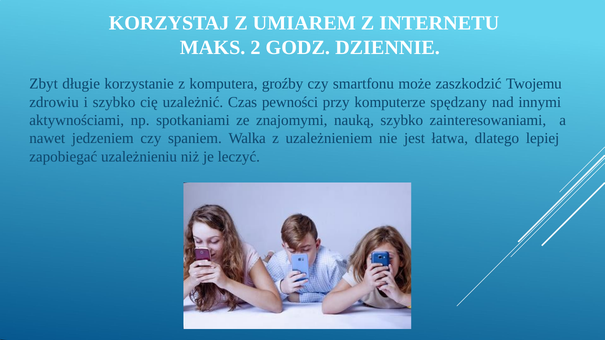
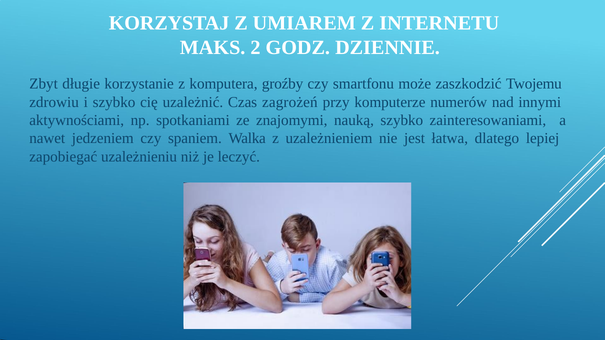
pewności: pewności -> zagrożeń (290, 102)
spędzany: spędzany -> numerów (459, 102)
